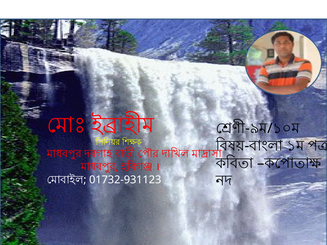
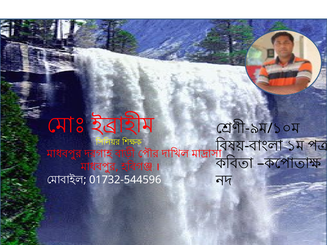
01732-931123: 01732-931123 -> 01732-544596 (125, 180)
